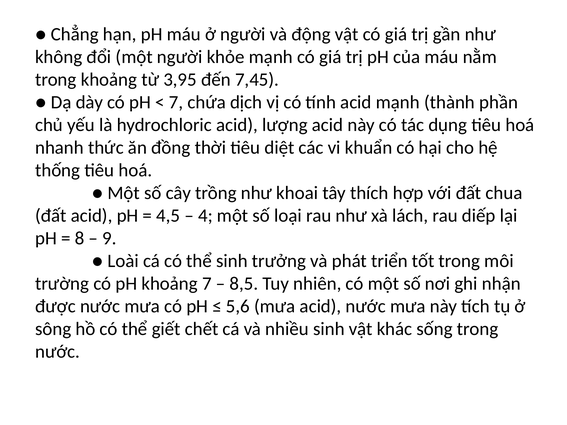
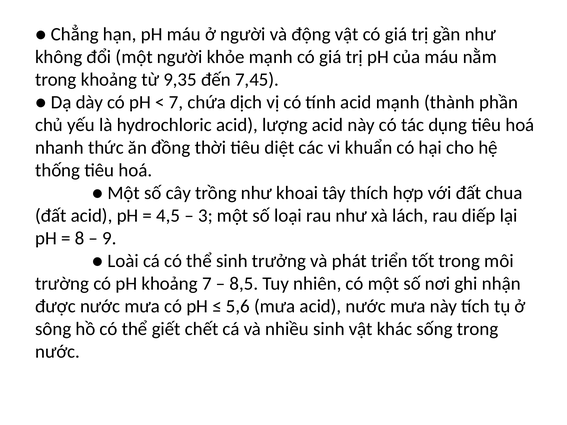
3,95: 3,95 -> 9,35 (180, 80)
4: 4 -> 3 (205, 216)
